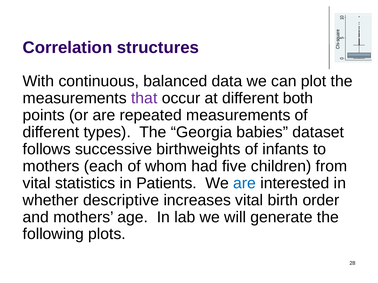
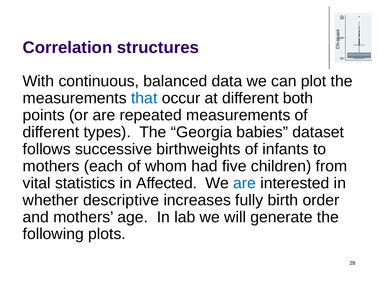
that colour: purple -> blue (144, 98)
Patients: Patients -> Affected (167, 183)
increases vital: vital -> fully (249, 200)
